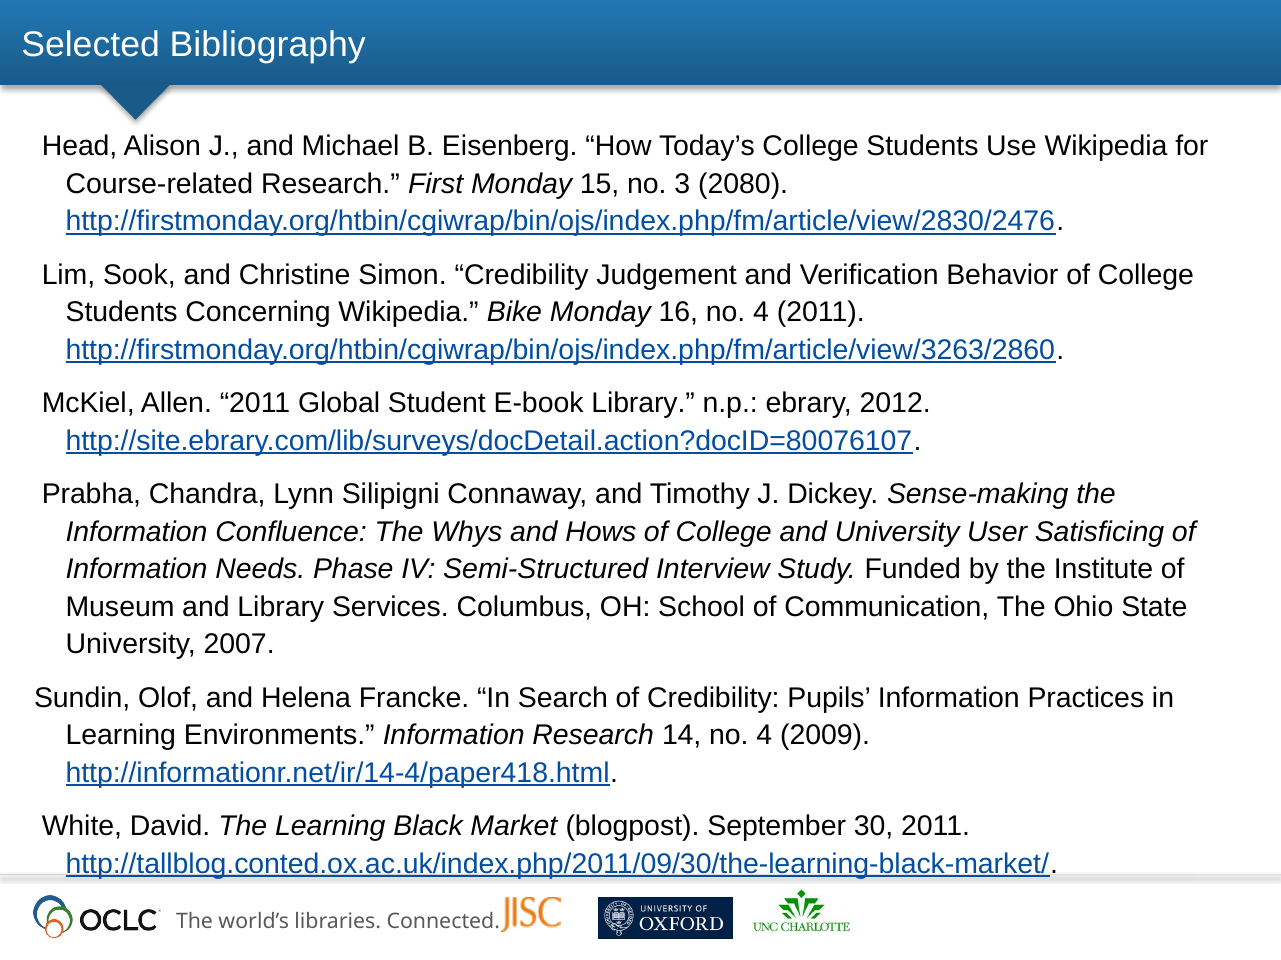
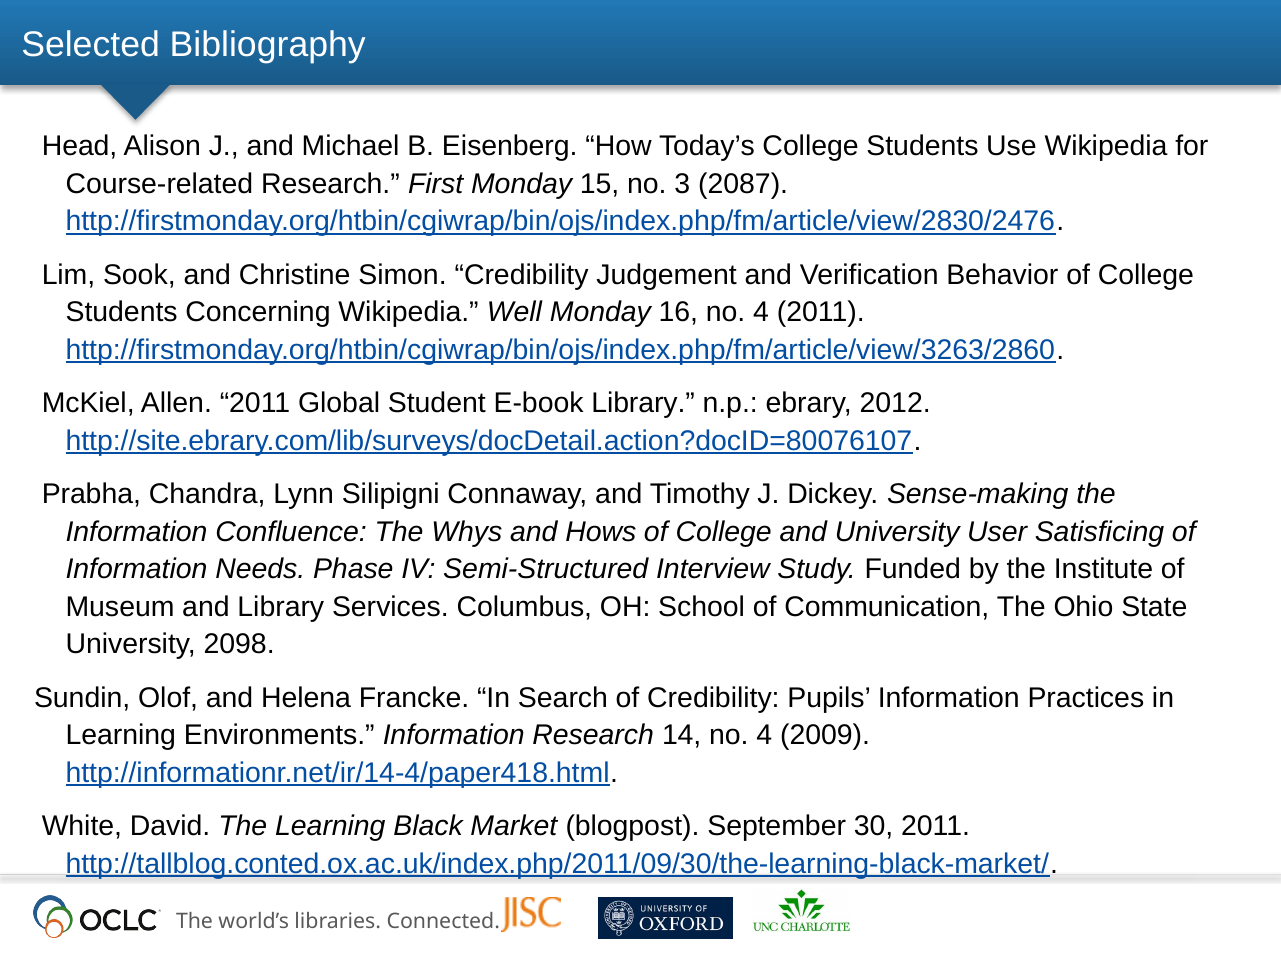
2080: 2080 -> 2087 (743, 184)
Bike: Bike -> Well (514, 312)
2007: 2007 -> 2098 (239, 645)
